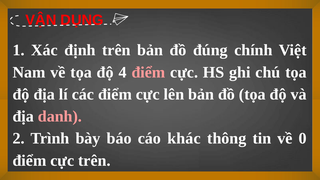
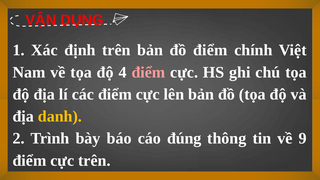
đồ đúng: đúng -> điểm (210, 50)
danh colour: pink -> yellow (60, 116)
khác: khác -> đúng (184, 138)
0: 0 -> 9 (303, 138)
